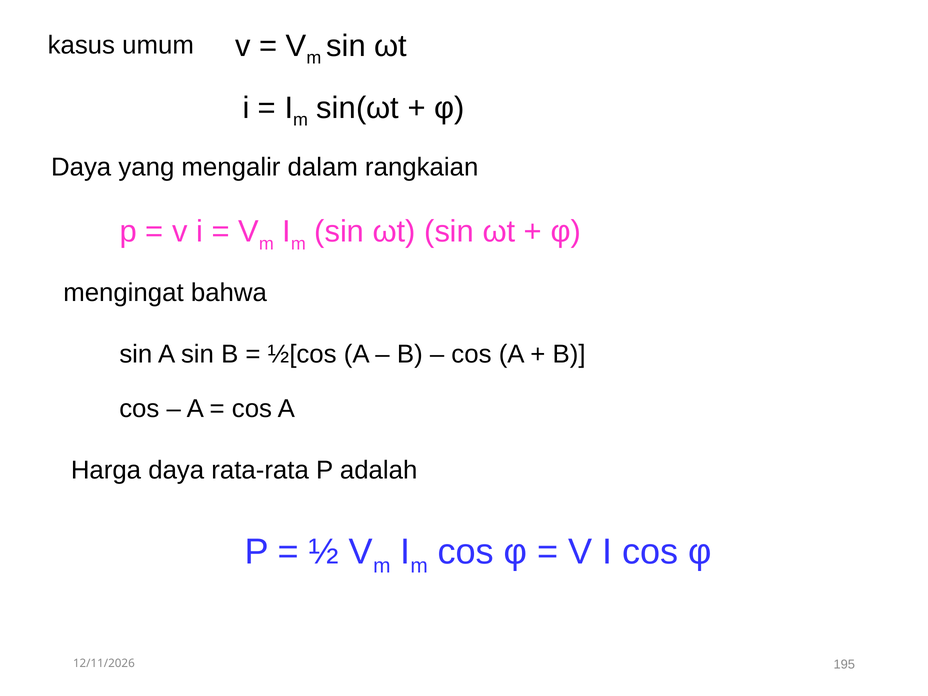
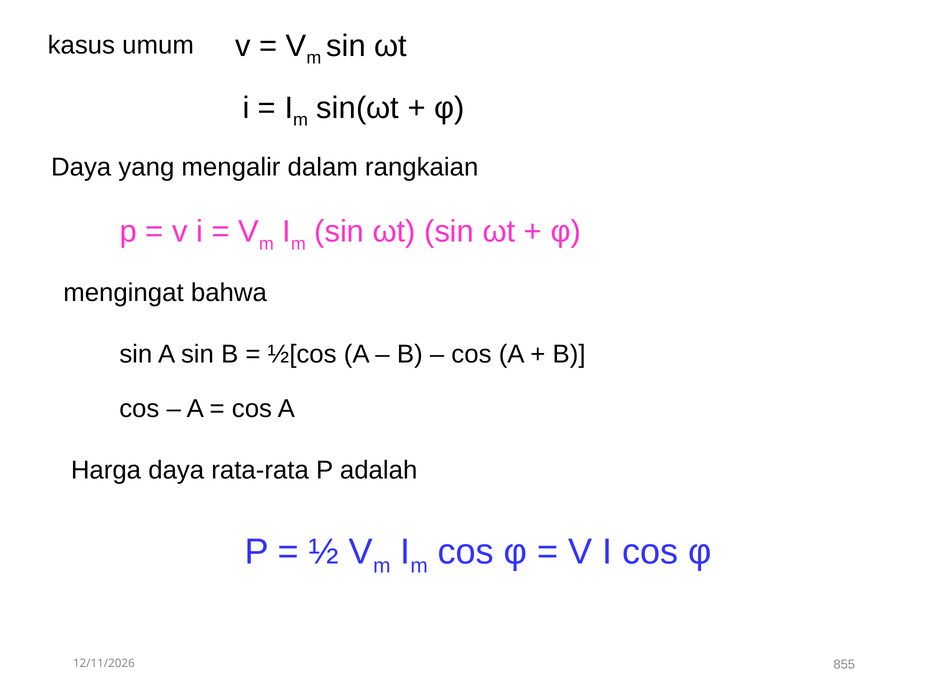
195: 195 -> 855 (844, 664)
